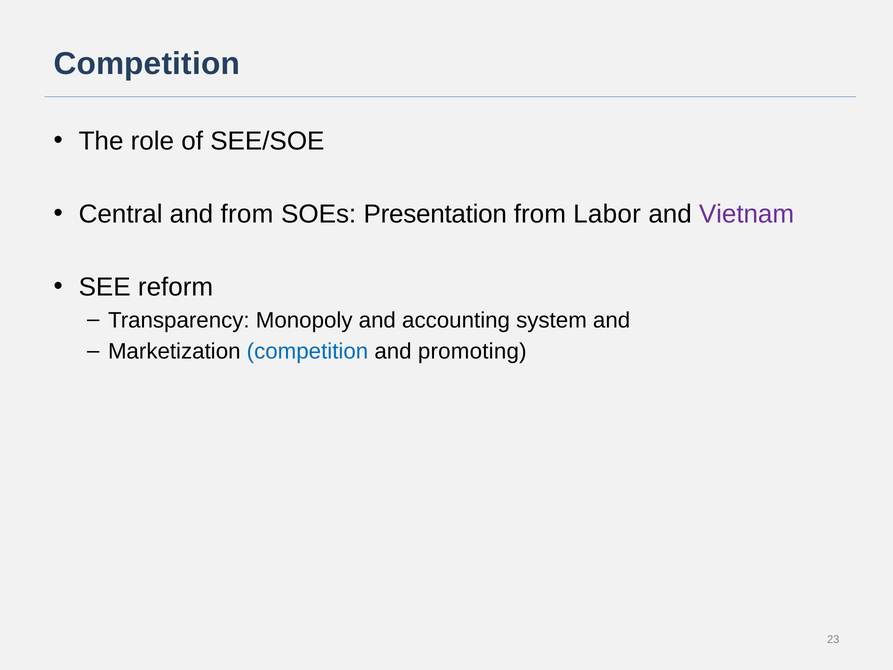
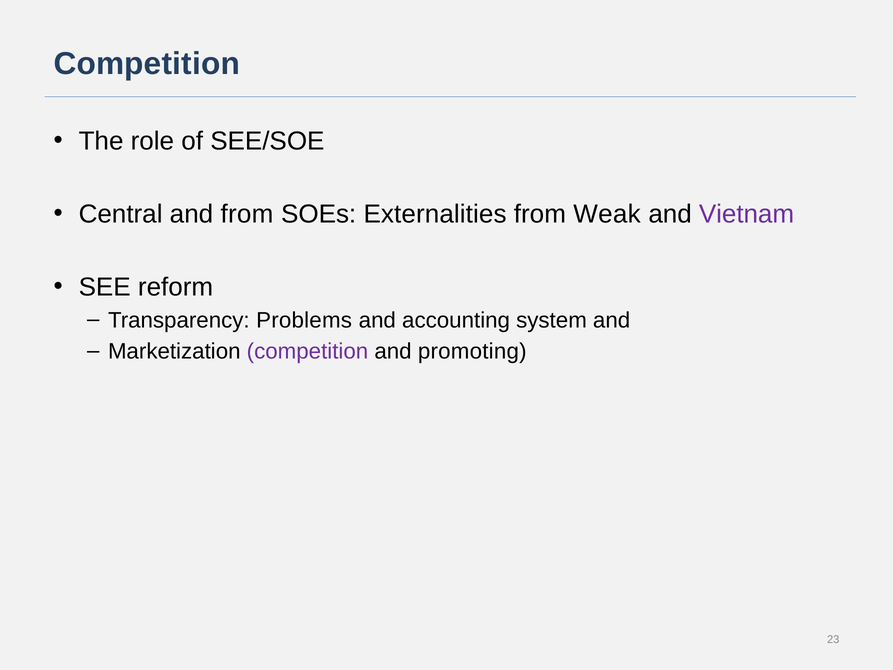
Presentation: Presentation -> Externalities (435, 214)
Labor: Labor -> Weak (607, 214)
Monopoly: Monopoly -> Problems (304, 320)
competition colour: blue -> purple (307, 351)
